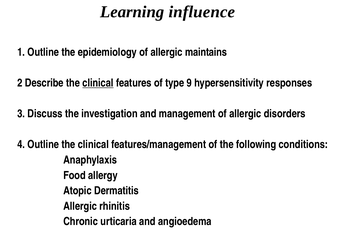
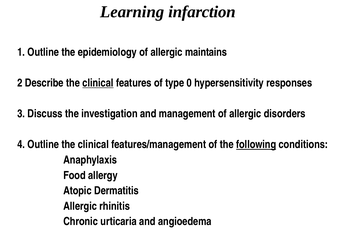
influence: influence -> infarction (202, 12)
9: 9 -> 0 (189, 83)
following underline: none -> present (256, 145)
